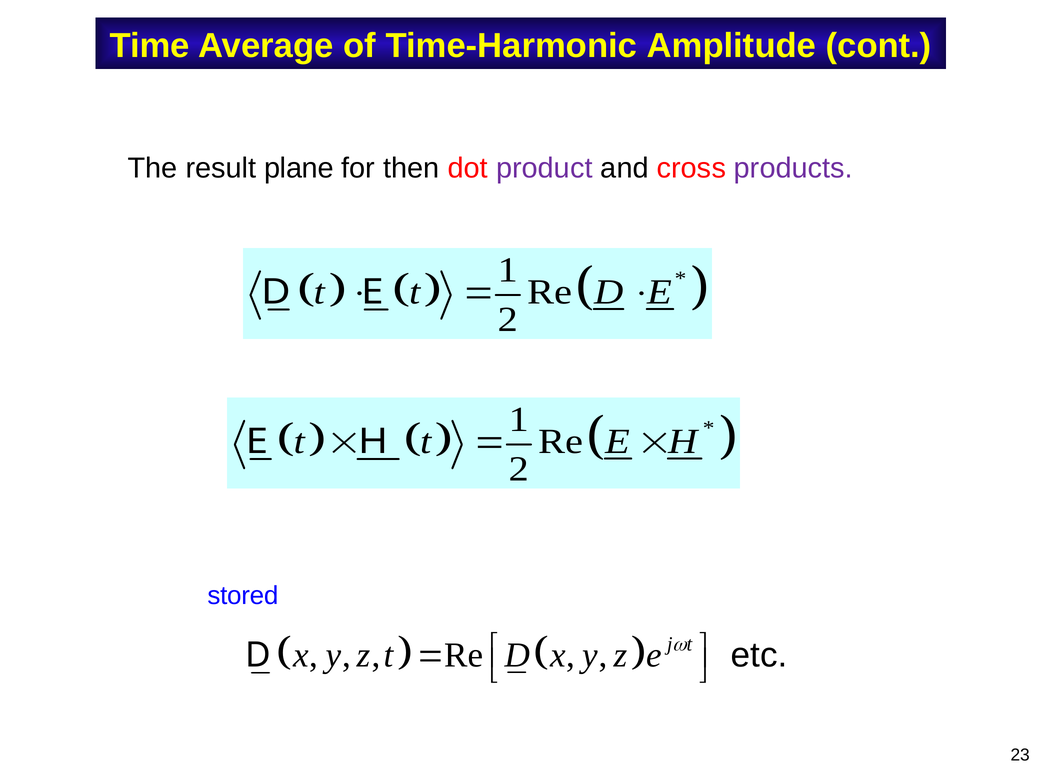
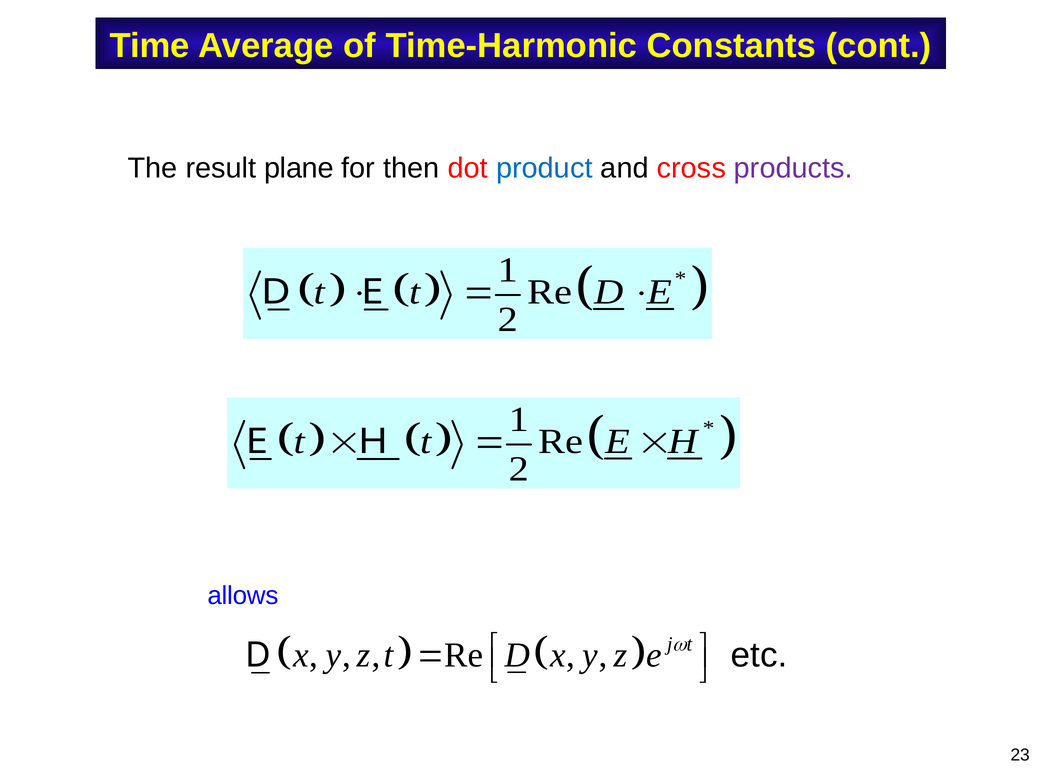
Amplitude: Amplitude -> Constants (731, 46)
product colour: purple -> blue (544, 168)
stored: stored -> allows (243, 596)
